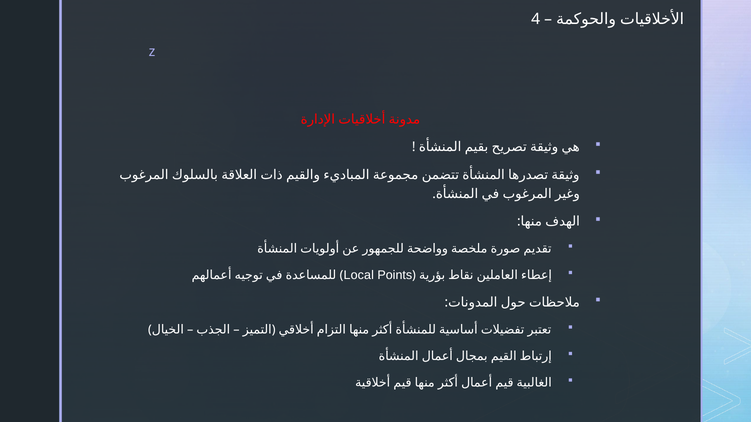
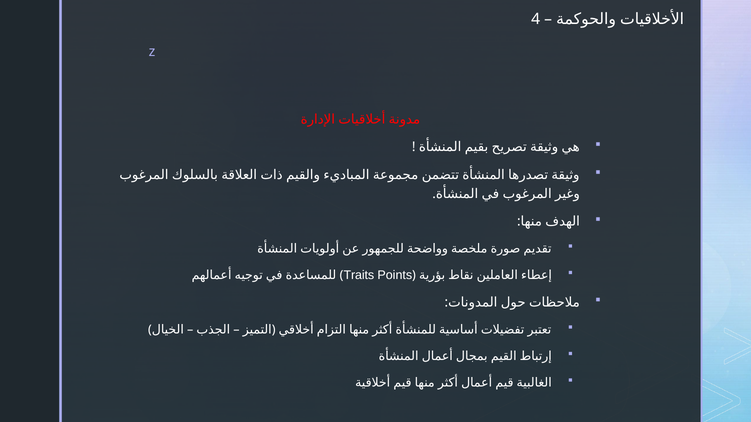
Local: Local -> Traits (359, 275)
